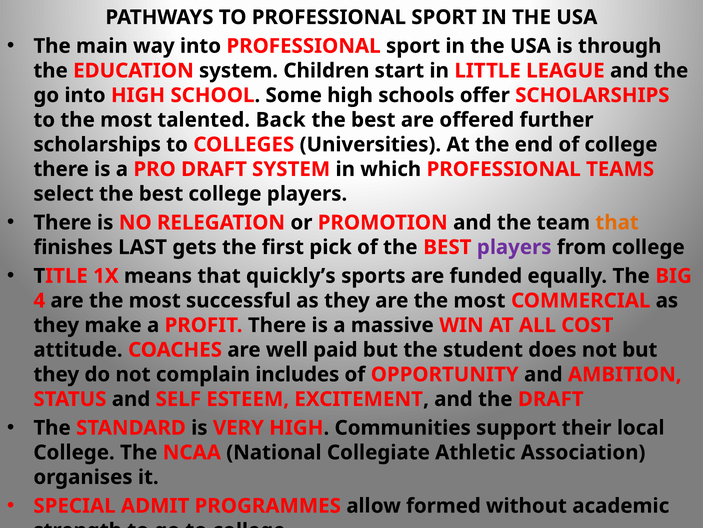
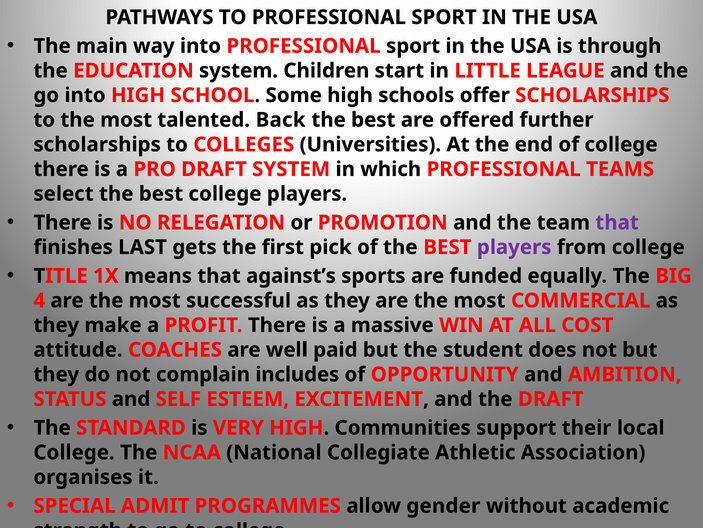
that colour: orange -> purple (617, 222)
quickly’s: quickly’s -> against’s (291, 276)
formed: formed -> gender (443, 505)
